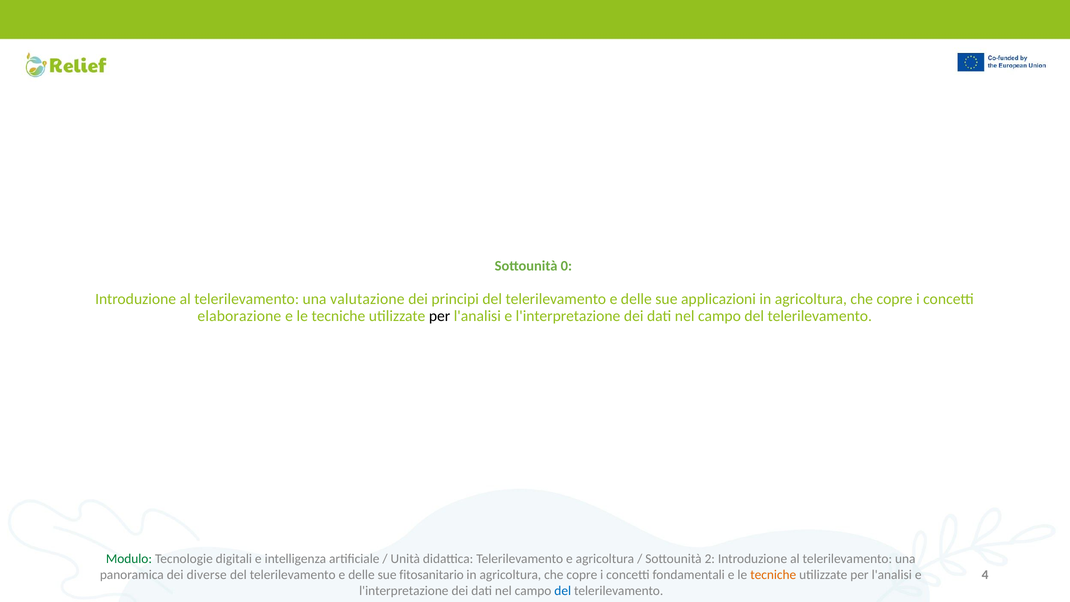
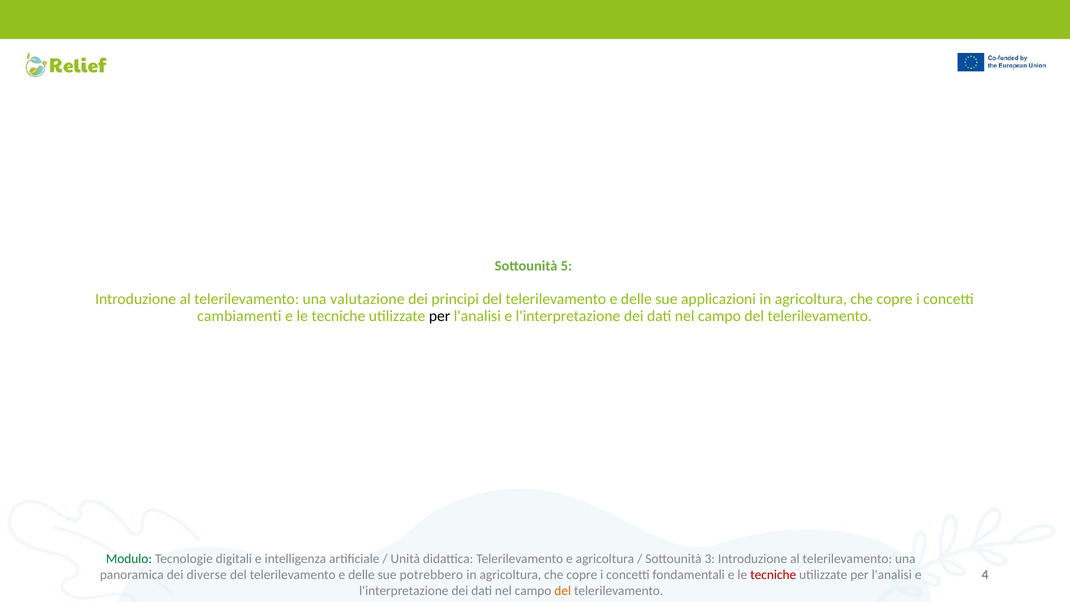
0: 0 -> 5 (566, 266)
elaborazione: elaborazione -> cambiamenti (239, 316)
2: 2 -> 3 (710, 559)
fitosanitario: fitosanitario -> potrebbero (431, 575)
tecniche colour: orange -> red (773, 575)
del colour: blue -> orange (563, 591)
